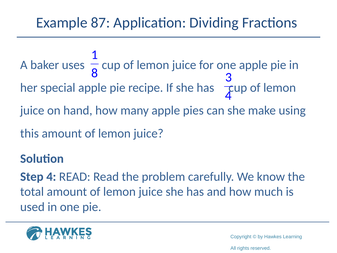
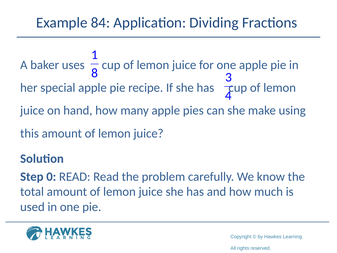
87: 87 -> 84 (100, 23)
Step 4: 4 -> 0 (51, 176)
